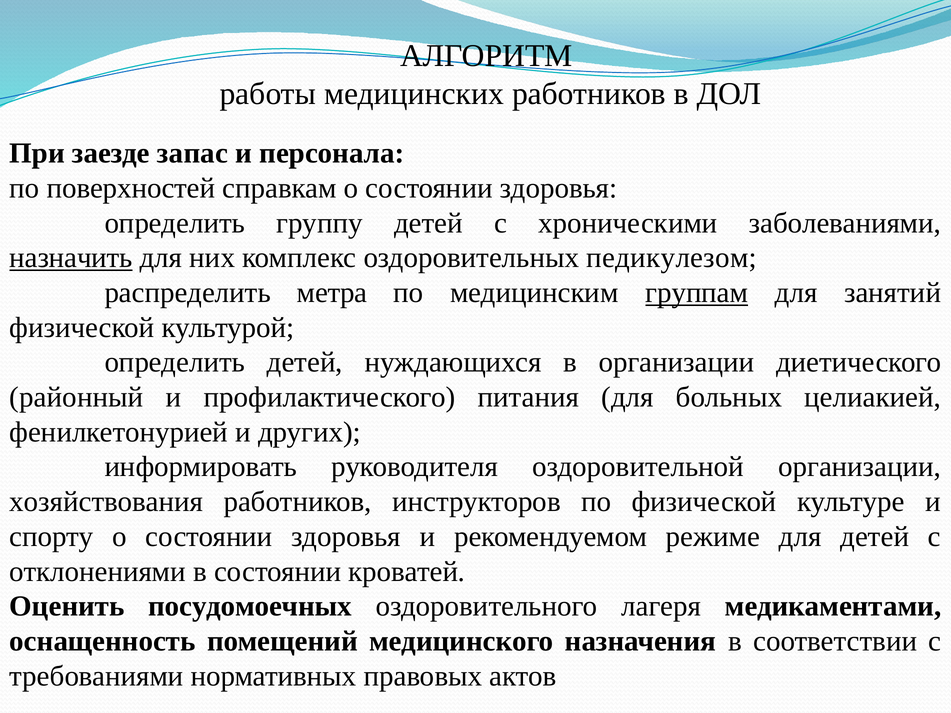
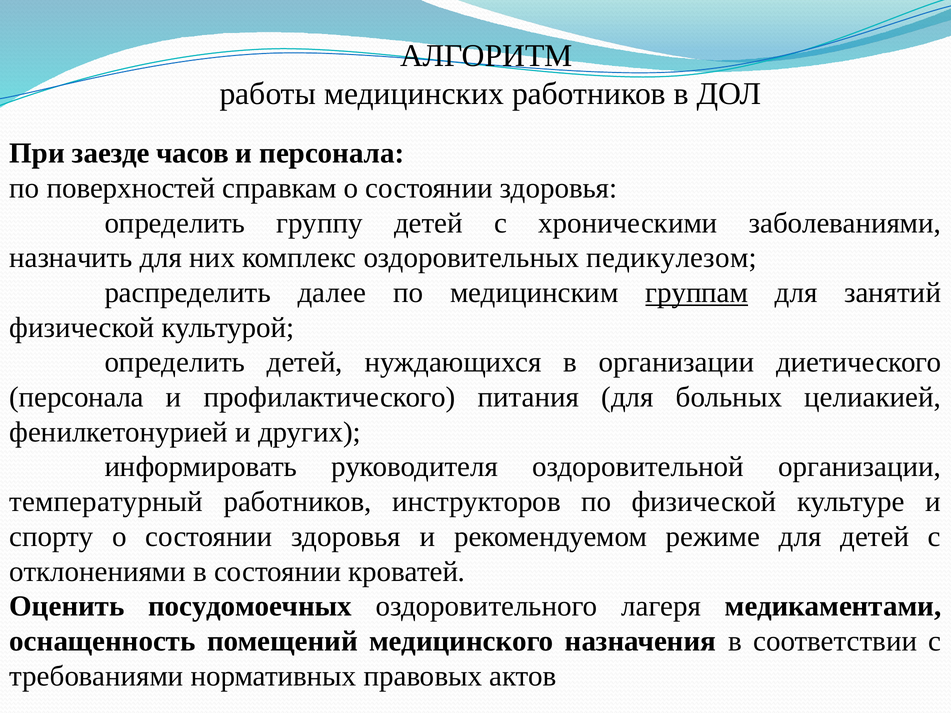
запас: запас -> часов (193, 153)
назначить underline: present -> none (71, 258)
метра: метра -> далее (332, 293)
районный: районный -> персонала (77, 397)
хозяйствования: хозяйствования -> температурный (106, 502)
